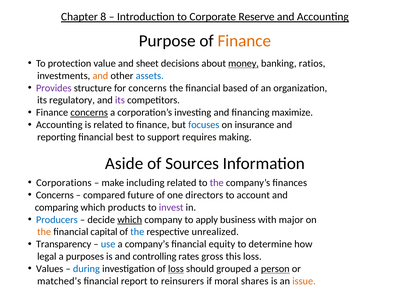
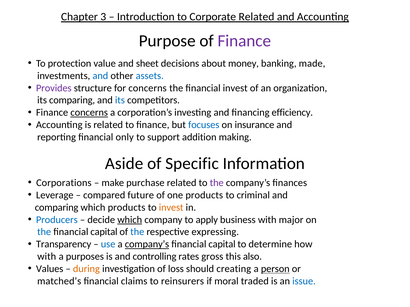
8: 8 -> 3 (103, 17)
Corporate Reserve: Reserve -> Related (256, 17)
Finance colour: orange -> purple (244, 41)
money underline: present -> none (244, 64)
ratios: ratios -> made (312, 64)
and colour: orange -> blue (100, 76)
financial based: based -> invest (235, 88)
its regulatory: regulatory -> comparing (72, 100)
its colour: purple -> blue (120, 100)
maximize: maximize -> efficiency (292, 113)
best: best -> only (125, 137)
requires: requires -> addition (199, 137)
Sources: Sources -> Specific (192, 164)
including: including -> purchase (145, 183)
Concerns: Concerns -> Leverage (55, 195)
one directors: directors -> products (204, 195)
account: account -> criminal (253, 195)
invest colour: purple -> orange (171, 208)
the colour: orange -> blue (44, 232)
unrealized: unrealized -> expressing (215, 232)
company’s underline: none -> present (147, 245)
equity: equity -> capital (222, 245)
legal: legal -> with (47, 257)
this loss: loss -> also (252, 257)
during colour: blue -> orange (86, 269)
loss underline: present -> none (176, 269)
grouped: grouped -> creating (234, 269)
report: report -> claims (134, 282)
shares: shares -> traded (255, 282)
issue colour: orange -> blue (304, 282)
